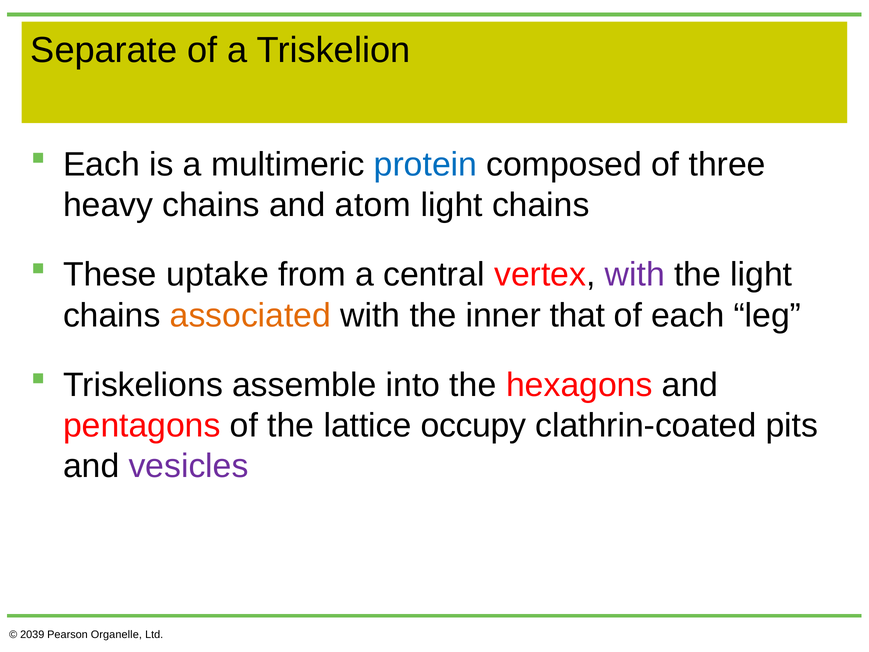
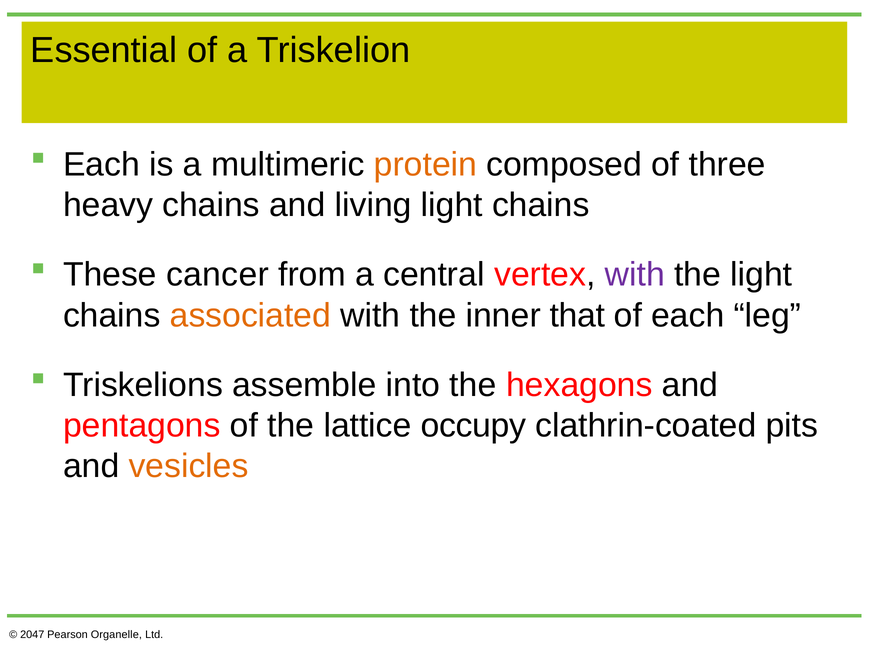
Separate: Separate -> Essential (104, 50)
protein colour: blue -> orange (425, 165)
atom: atom -> living (373, 205)
uptake: uptake -> cancer (217, 275)
vesicles colour: purple -> orange (189, 466)
2039: 2039 -> 2047 (32, 634)
